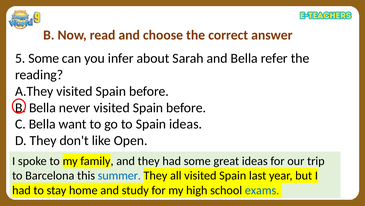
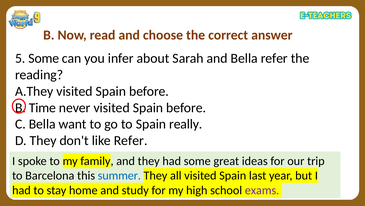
Bella: Bella -> Time (42, 107)
Spain ideas: ideas -> really (186, 124)
like Open: Open -> Refer (131, 140)
exams colour: blue -> purple (262, 190)
